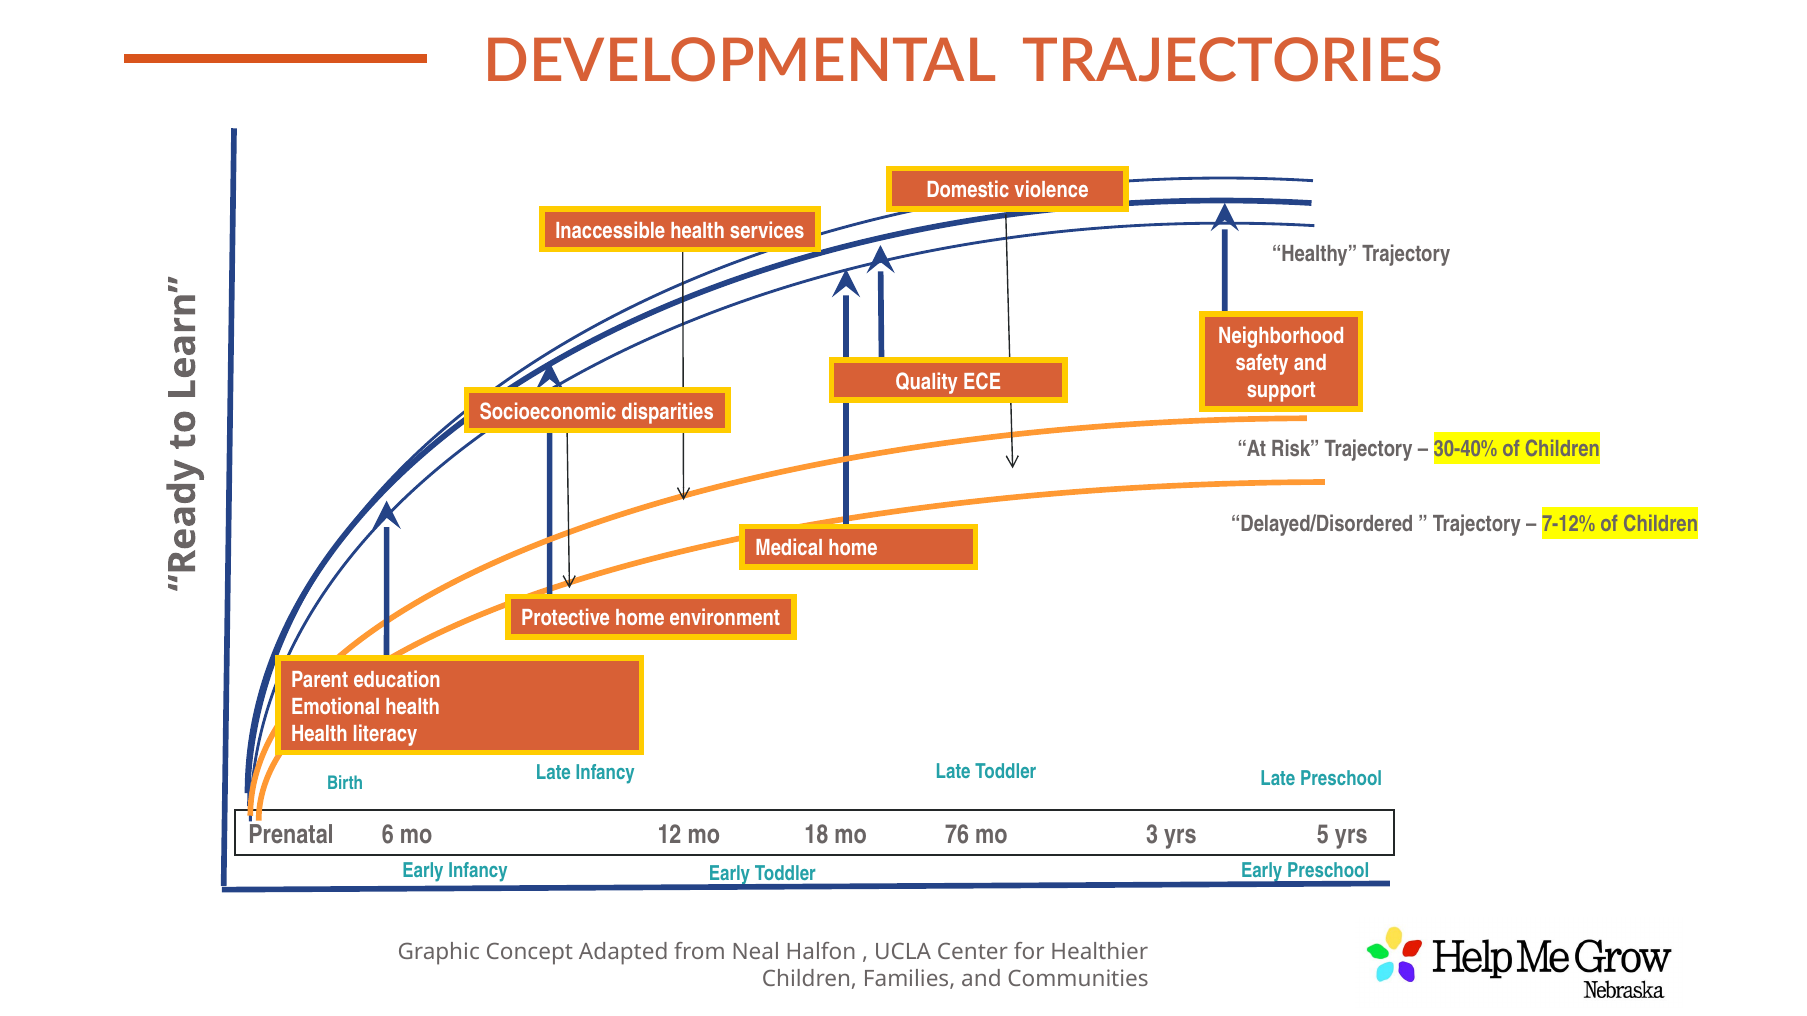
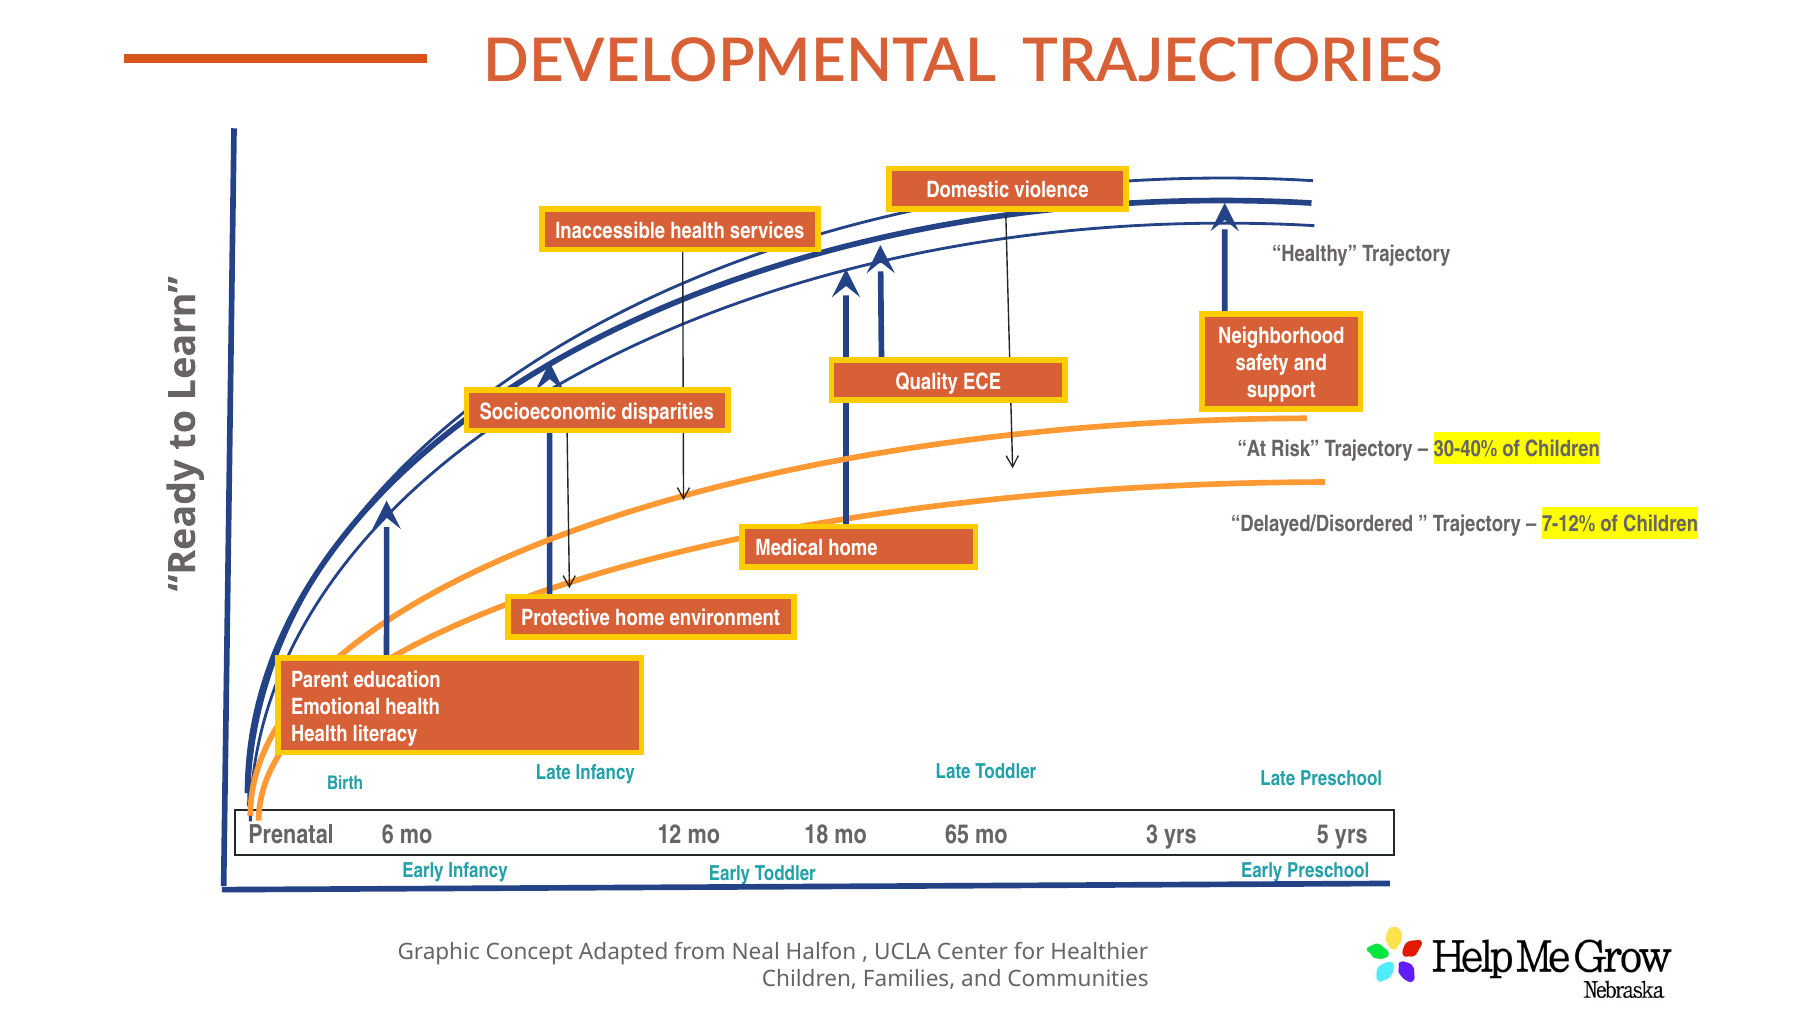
76: 76 -> 65 (957, 835)
